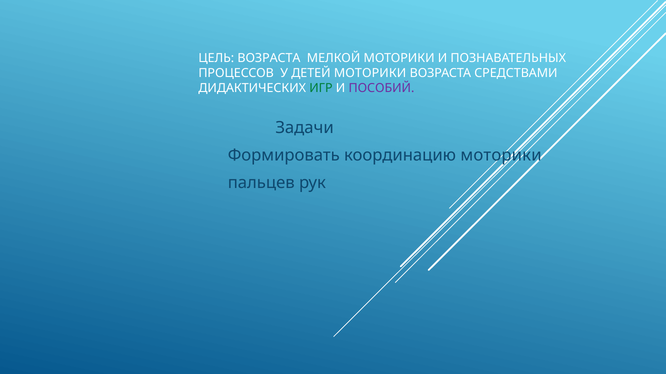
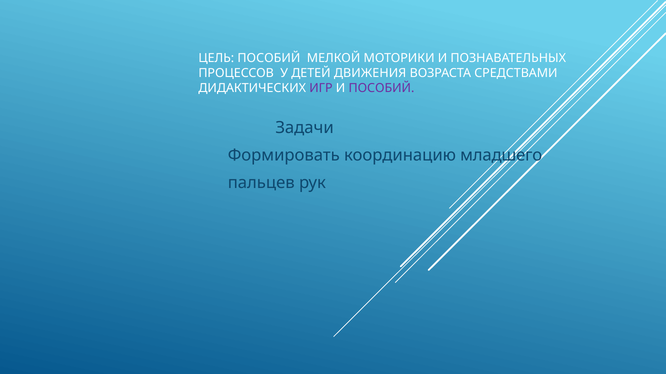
ЦЕЛЬ ВОЗРАСТА: ВОЗРАСТА -> ПОСОБИЙ (269, 58)
ДЕТЕЙ МОТОРИКИ: МОТОРИКИ -> ДВИЖЕНИЯ (370, 73)
ИГР colour: green -> purple (321, 88)
координацию моторики: моторики -> младшего (501, 156)
